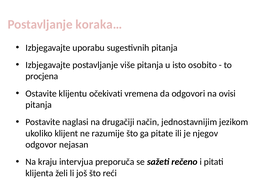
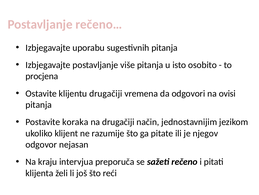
koraka…: koraka… -> rečeno… (99, 24)
klijentu očekivati: očekivati -> drugačiji (106, 93)
naglasi: naglasi -> koraka (75, 122)
